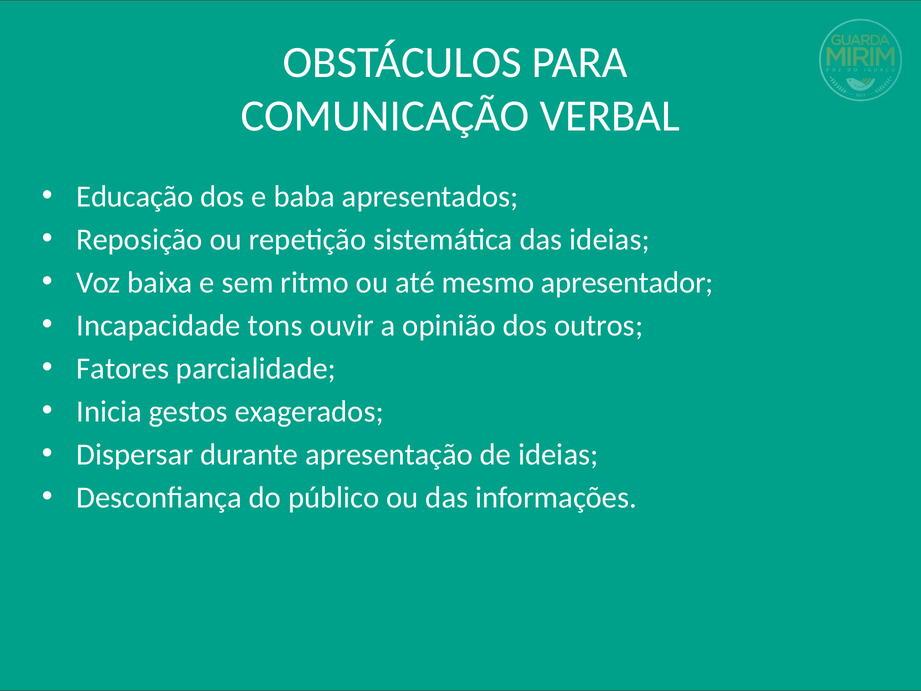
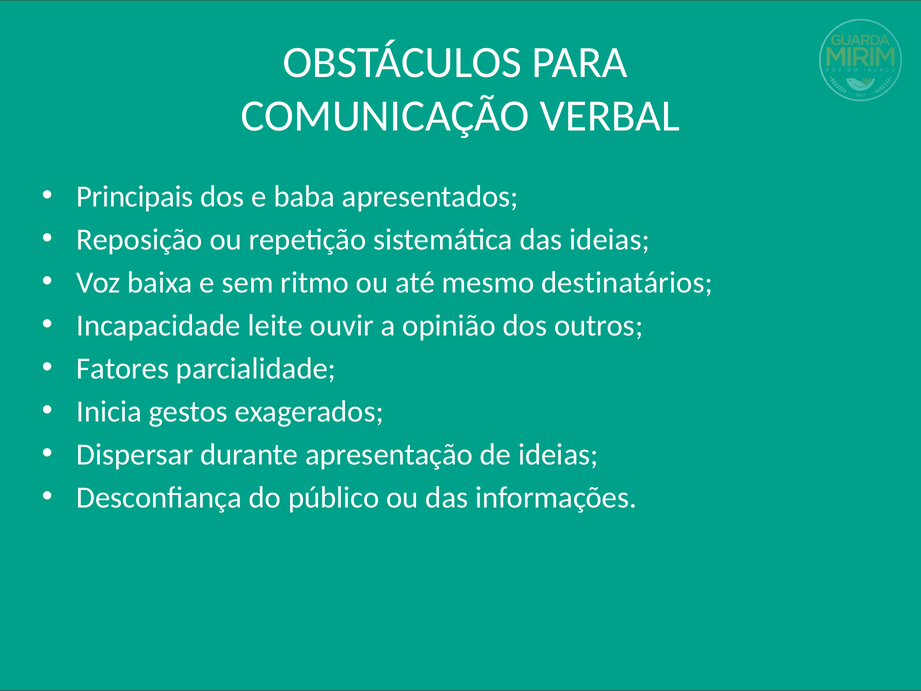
Educação: Educação -> Principais (135, 196)
apresentador: apresentador -> destinatários (627, 282)
tons: tons -> leite (275, 325)
